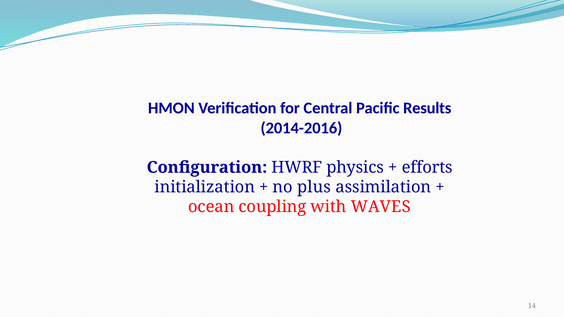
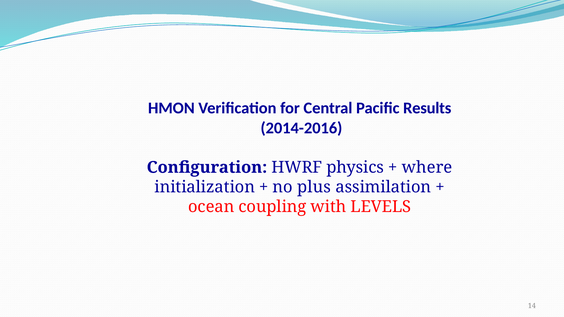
efforts: efforts -> where (427, 168)
WAVES: WAVES -> LEVELS (381, 207)
